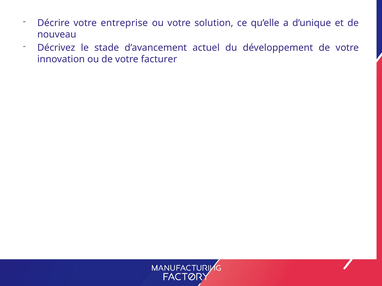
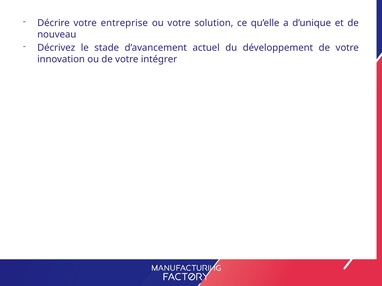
facturer: facturer -> intégrer (159, 59)
